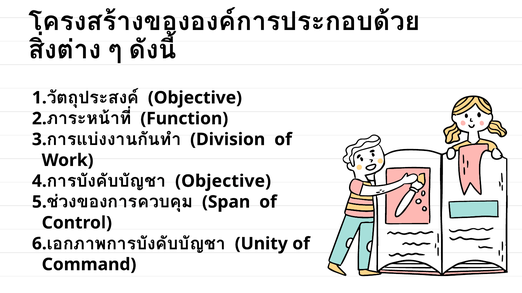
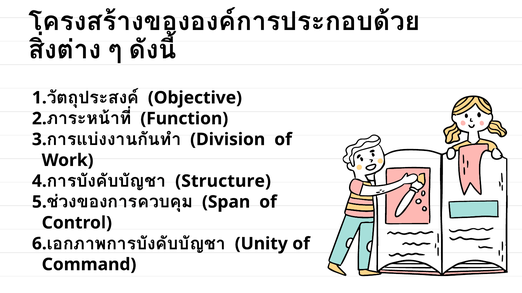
Objective: Objective -> Structure (223, 181)
